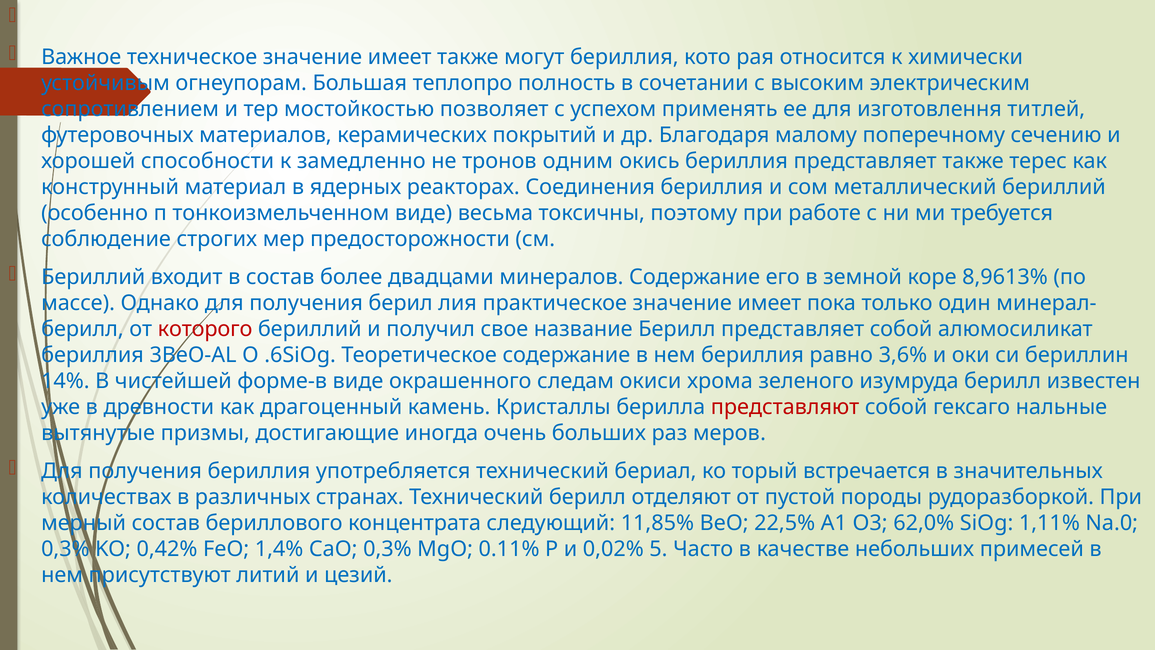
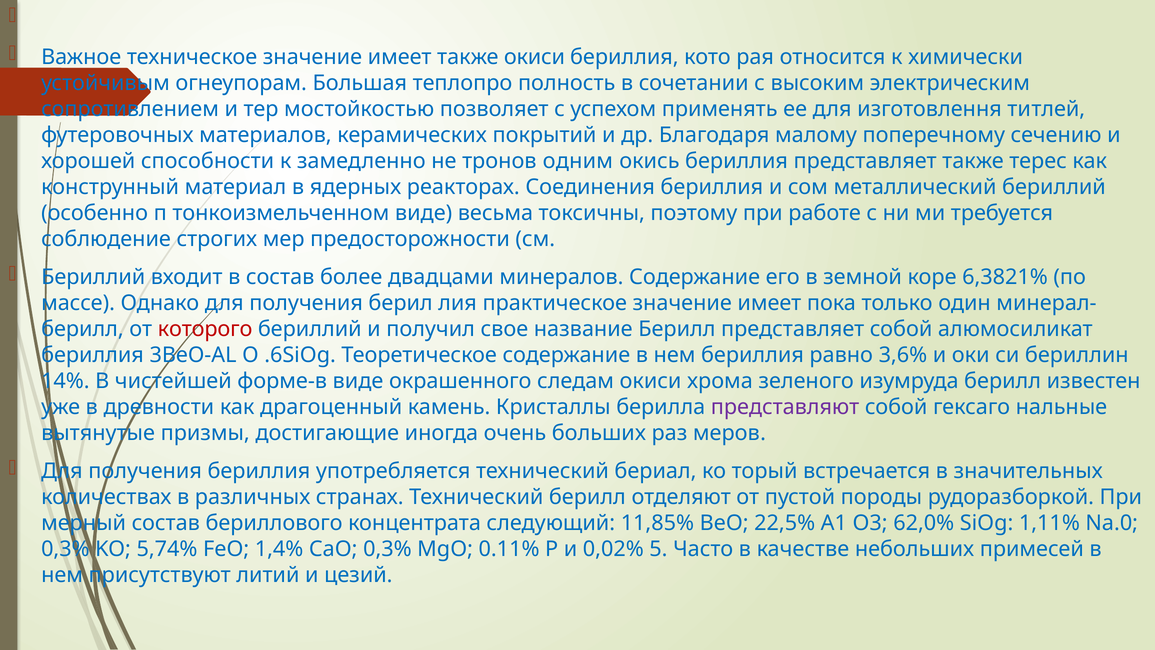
также могут: могут -> окиси (534, 57)
8,9613%: 8,9613% -> 6,3821% (1005, 277)
представляют colour: red -> purple (785, 407)
0,42%: 0,42% -> 5,74% (167, 549)
